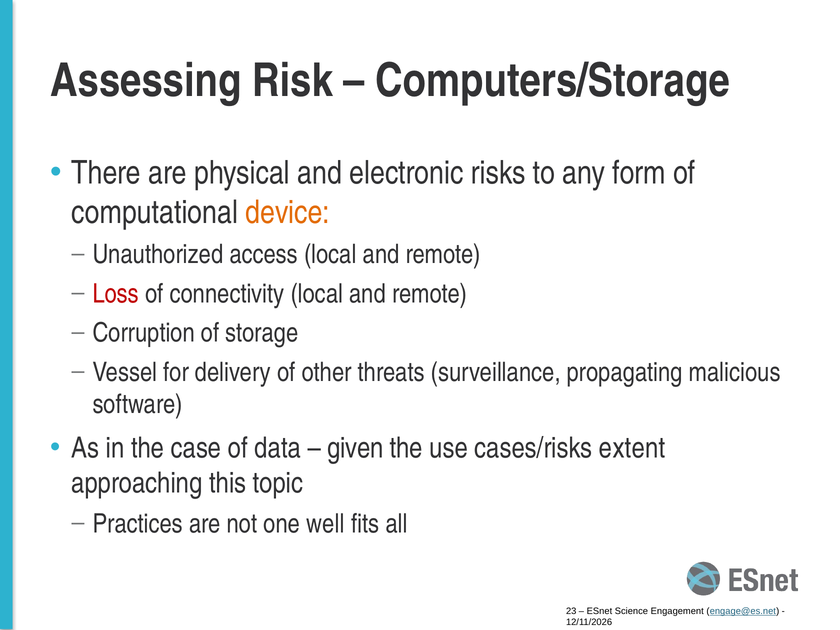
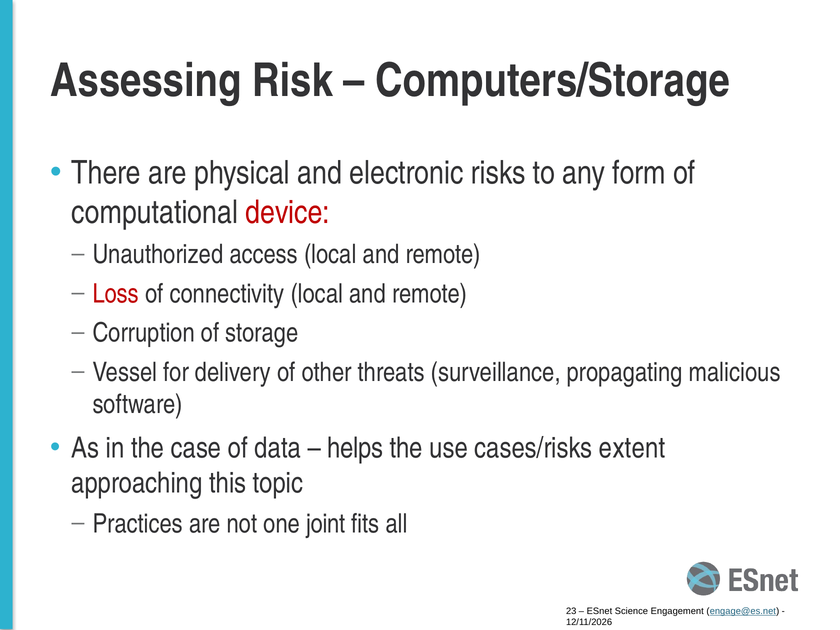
device colour: orange -> red (288, 212)
given: given -> helps (355, 448)
well: well -> joint (326, 524)
